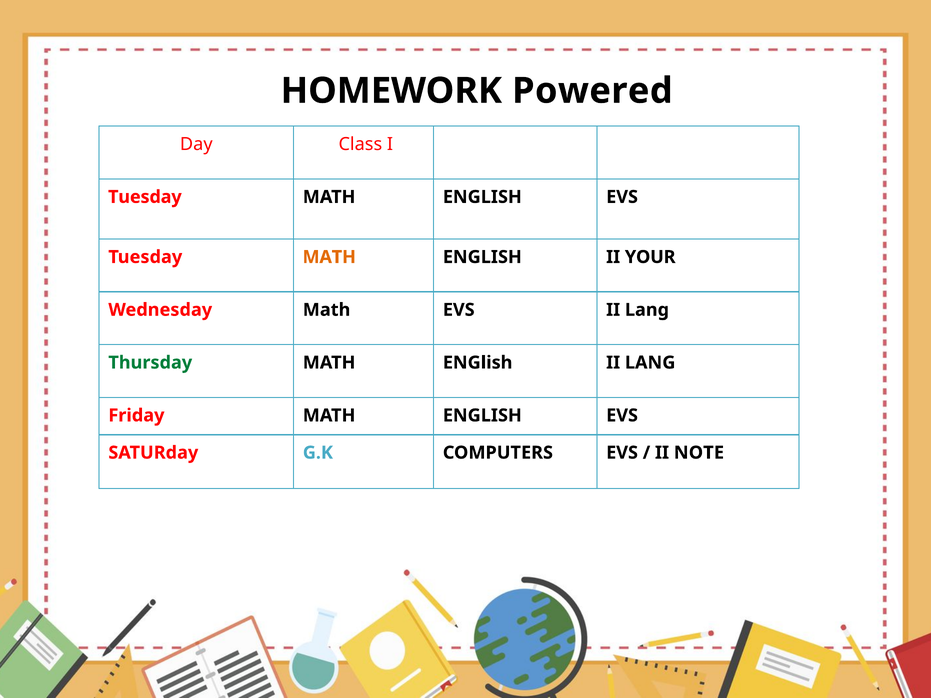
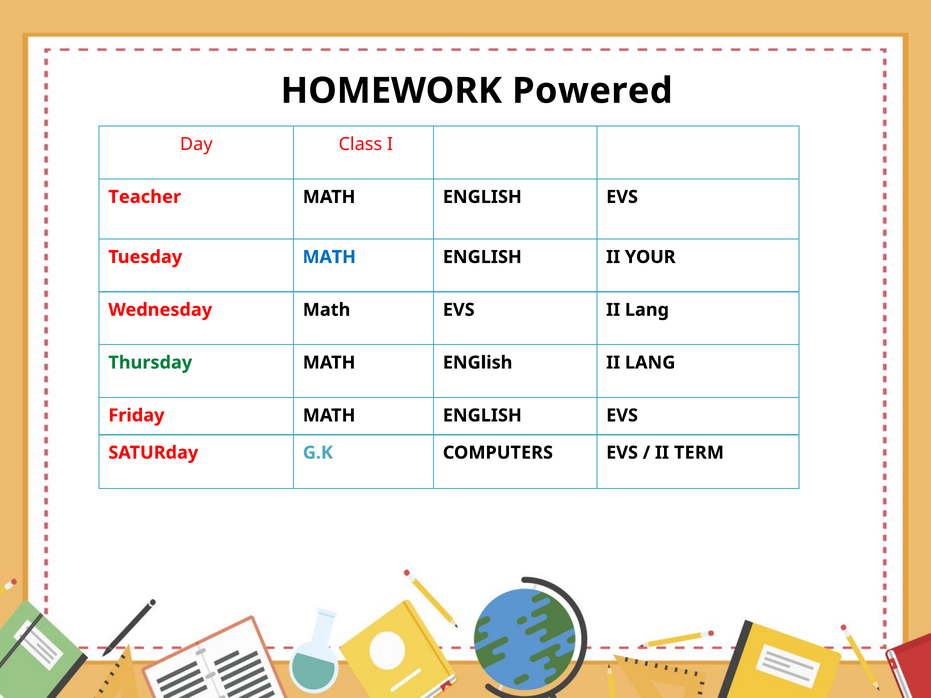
Tuesday: Tuesday -> Teacher (145, 197)
MATH colour: orange -> blue (329, 257)
NOTE: NOTE -> TERM (699, 453)
